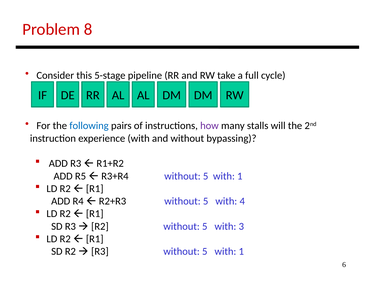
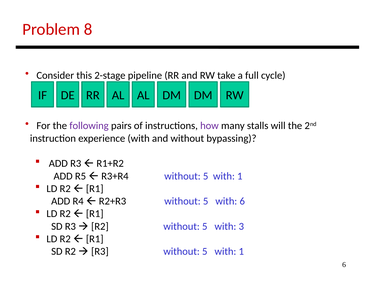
5-stage: 5-stage -> 2-stage (110, 76)
following colour: blue -> purple (89, 126)
with 4: 4 -> 6 (242, 202)
